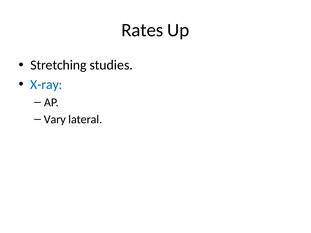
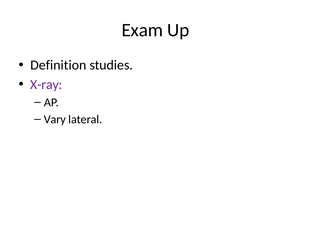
Rates: Rates -> Exam (142, 30)
Stretching: Stretching -> Definition (58, 65)
X-ray colour: blue -> purple (46, 85)
